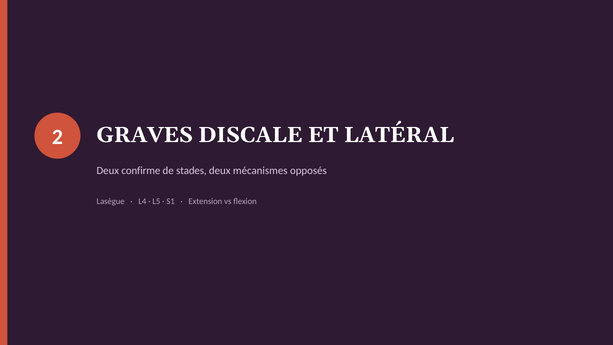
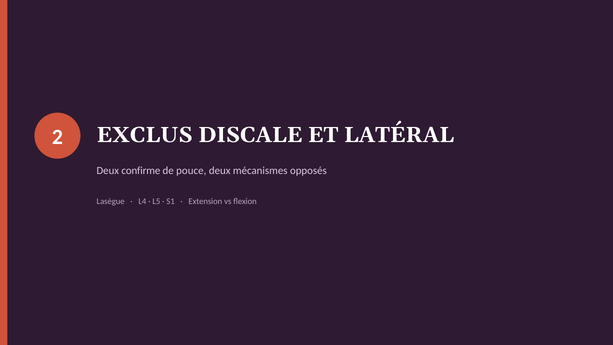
GRAVES: GRAVES -> EXCLUS (145, 135)
stades: stades -> pouce (191, 170)
